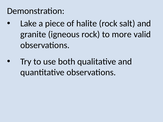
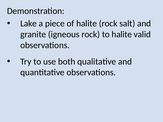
to more: more -> halite (122, 34)
